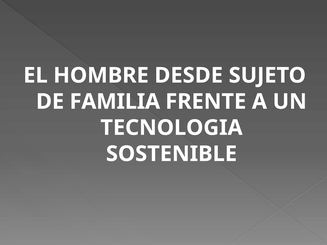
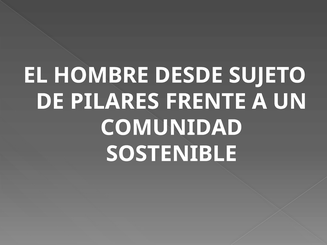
FAMILIA: FAMILIA -> PILARES (115, 102)
TECNOLOGIA: TECNOLOGIA -> COMUNIDAD (171, 128)
